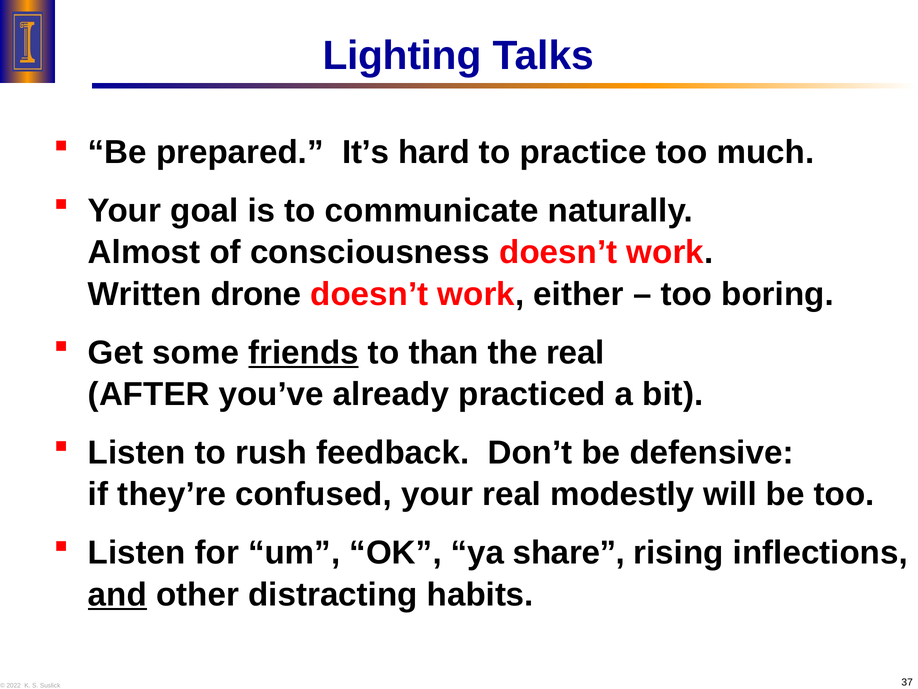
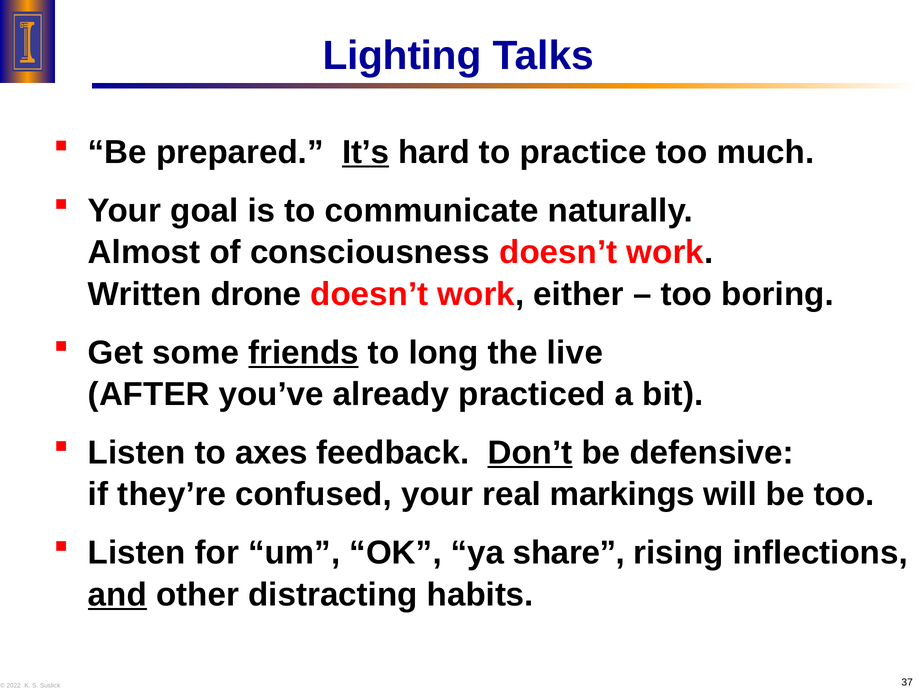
It’s underline: none -> present (366, 152)
than: than -> long (443, 352)
the real: real -> live (575, 352)
rush: rush -> axes (271, 452)
Don’t underline: none -> present (530, 452)
modestly: modestly -> markings (622, 494)
